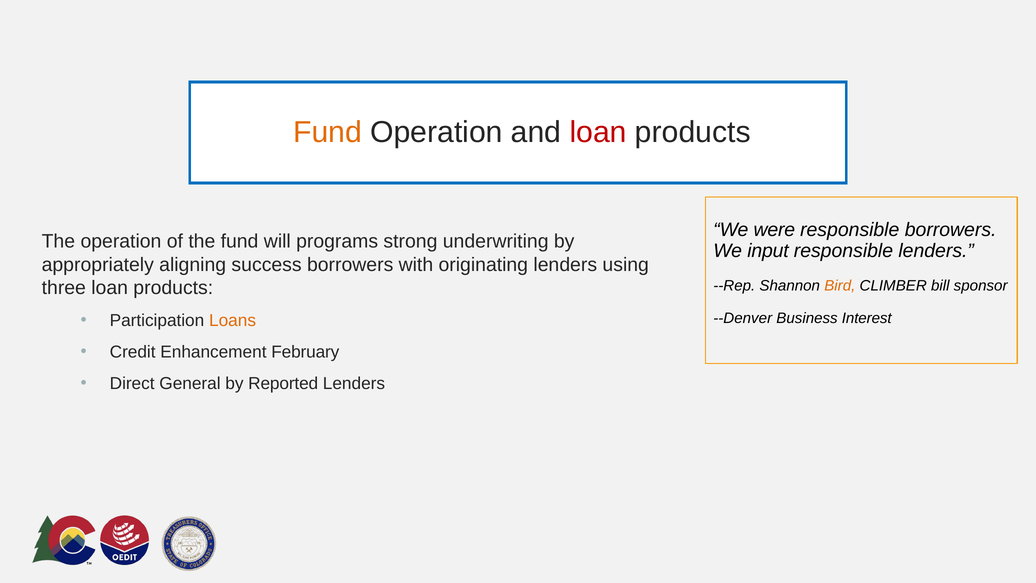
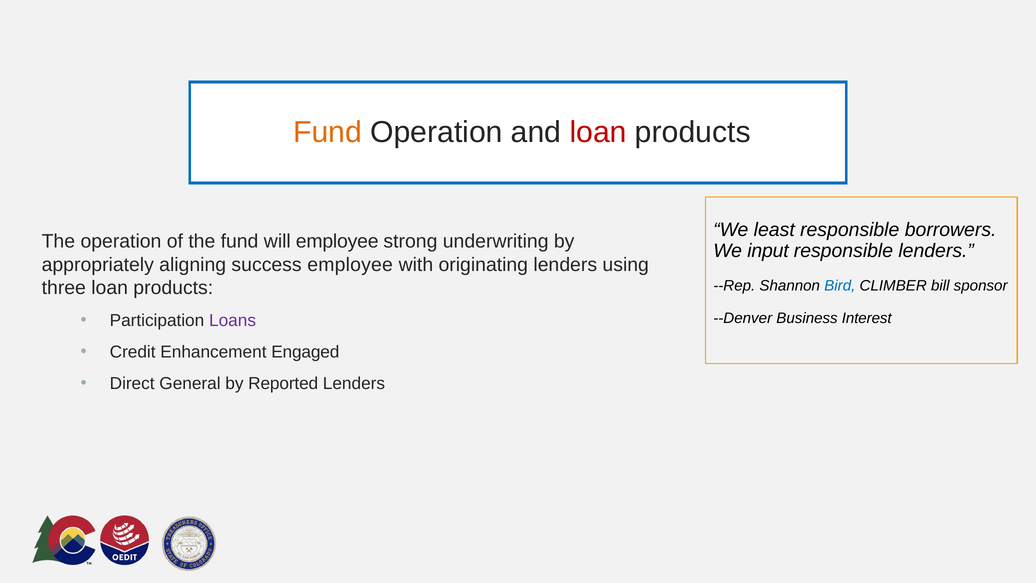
were: were -> least (774, 230)
will programs: programs -> employee (337, 241)
success borrowers: borrowers -> employee (350, 265)
Bird colour: orange -> blue (840, 285)
Loans colour: orange -> purple (233, 320)
February: February -> Engaged (305, 352)
